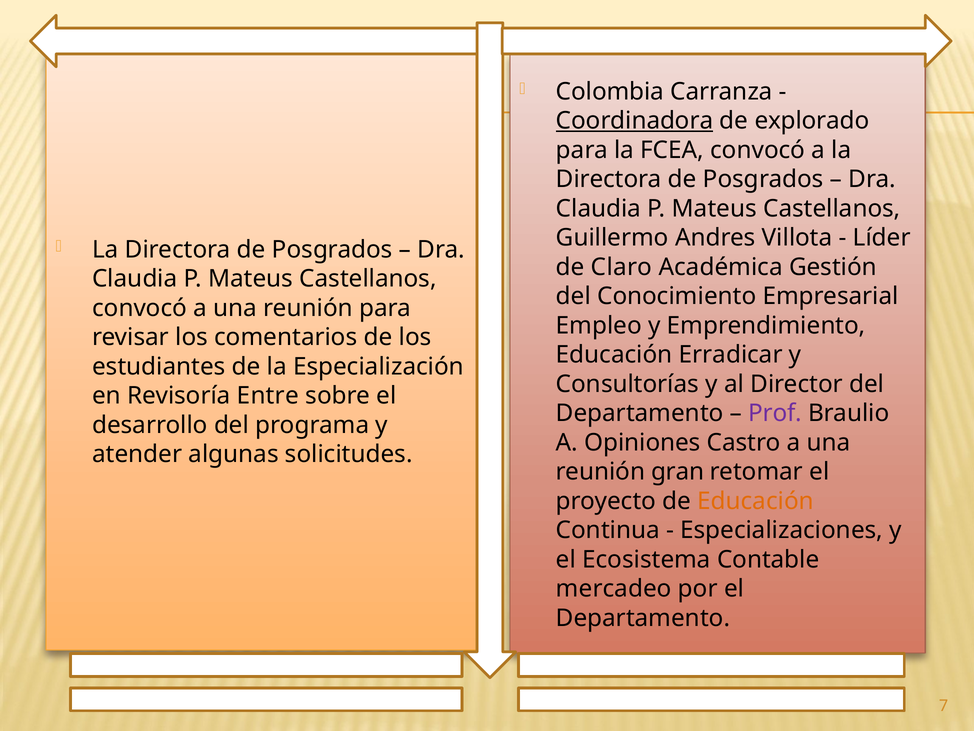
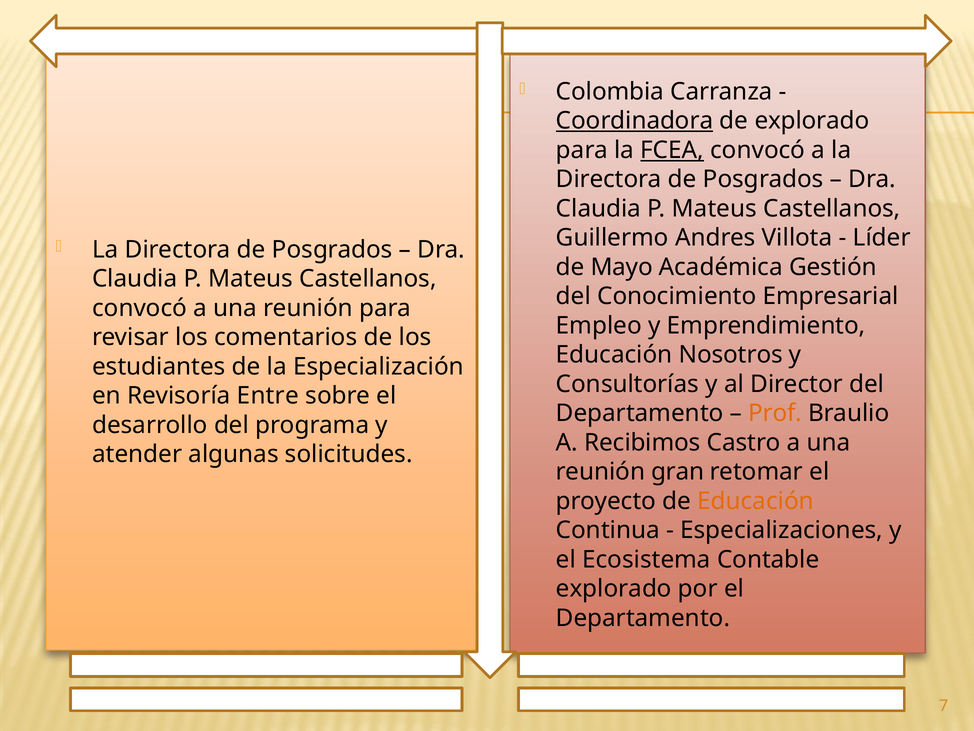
FCEA underline: none -> present (672, 150)
Claro: Claro -> Mayo (622, 267)
Erradicar: Erradicar -> Nosotros (731, 355)
Prof colour: purple -> orange (775, 413)
Opiniones: Opiniones -> Recibimos (642, 442)
mercadeo: mercadeo -> explorado (614, 588)
